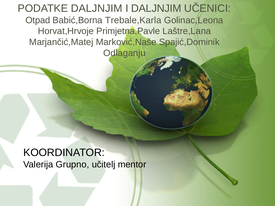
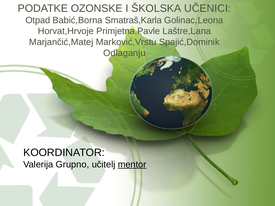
PODATKE DALJNJIM: DALJNJIM -> OZONSKE (97, 8)
I DALJNJIM: DALJNJIM -> ŠKOLSKA (156, 8)
Trebale,Karla: Trebale,Karla -> Smatraš,Karla (133, 20)
Marković,Naše: Marković,Naše -> Marković,Vrstu (126, 42)
mentor underline: none -> present (132, 165)
